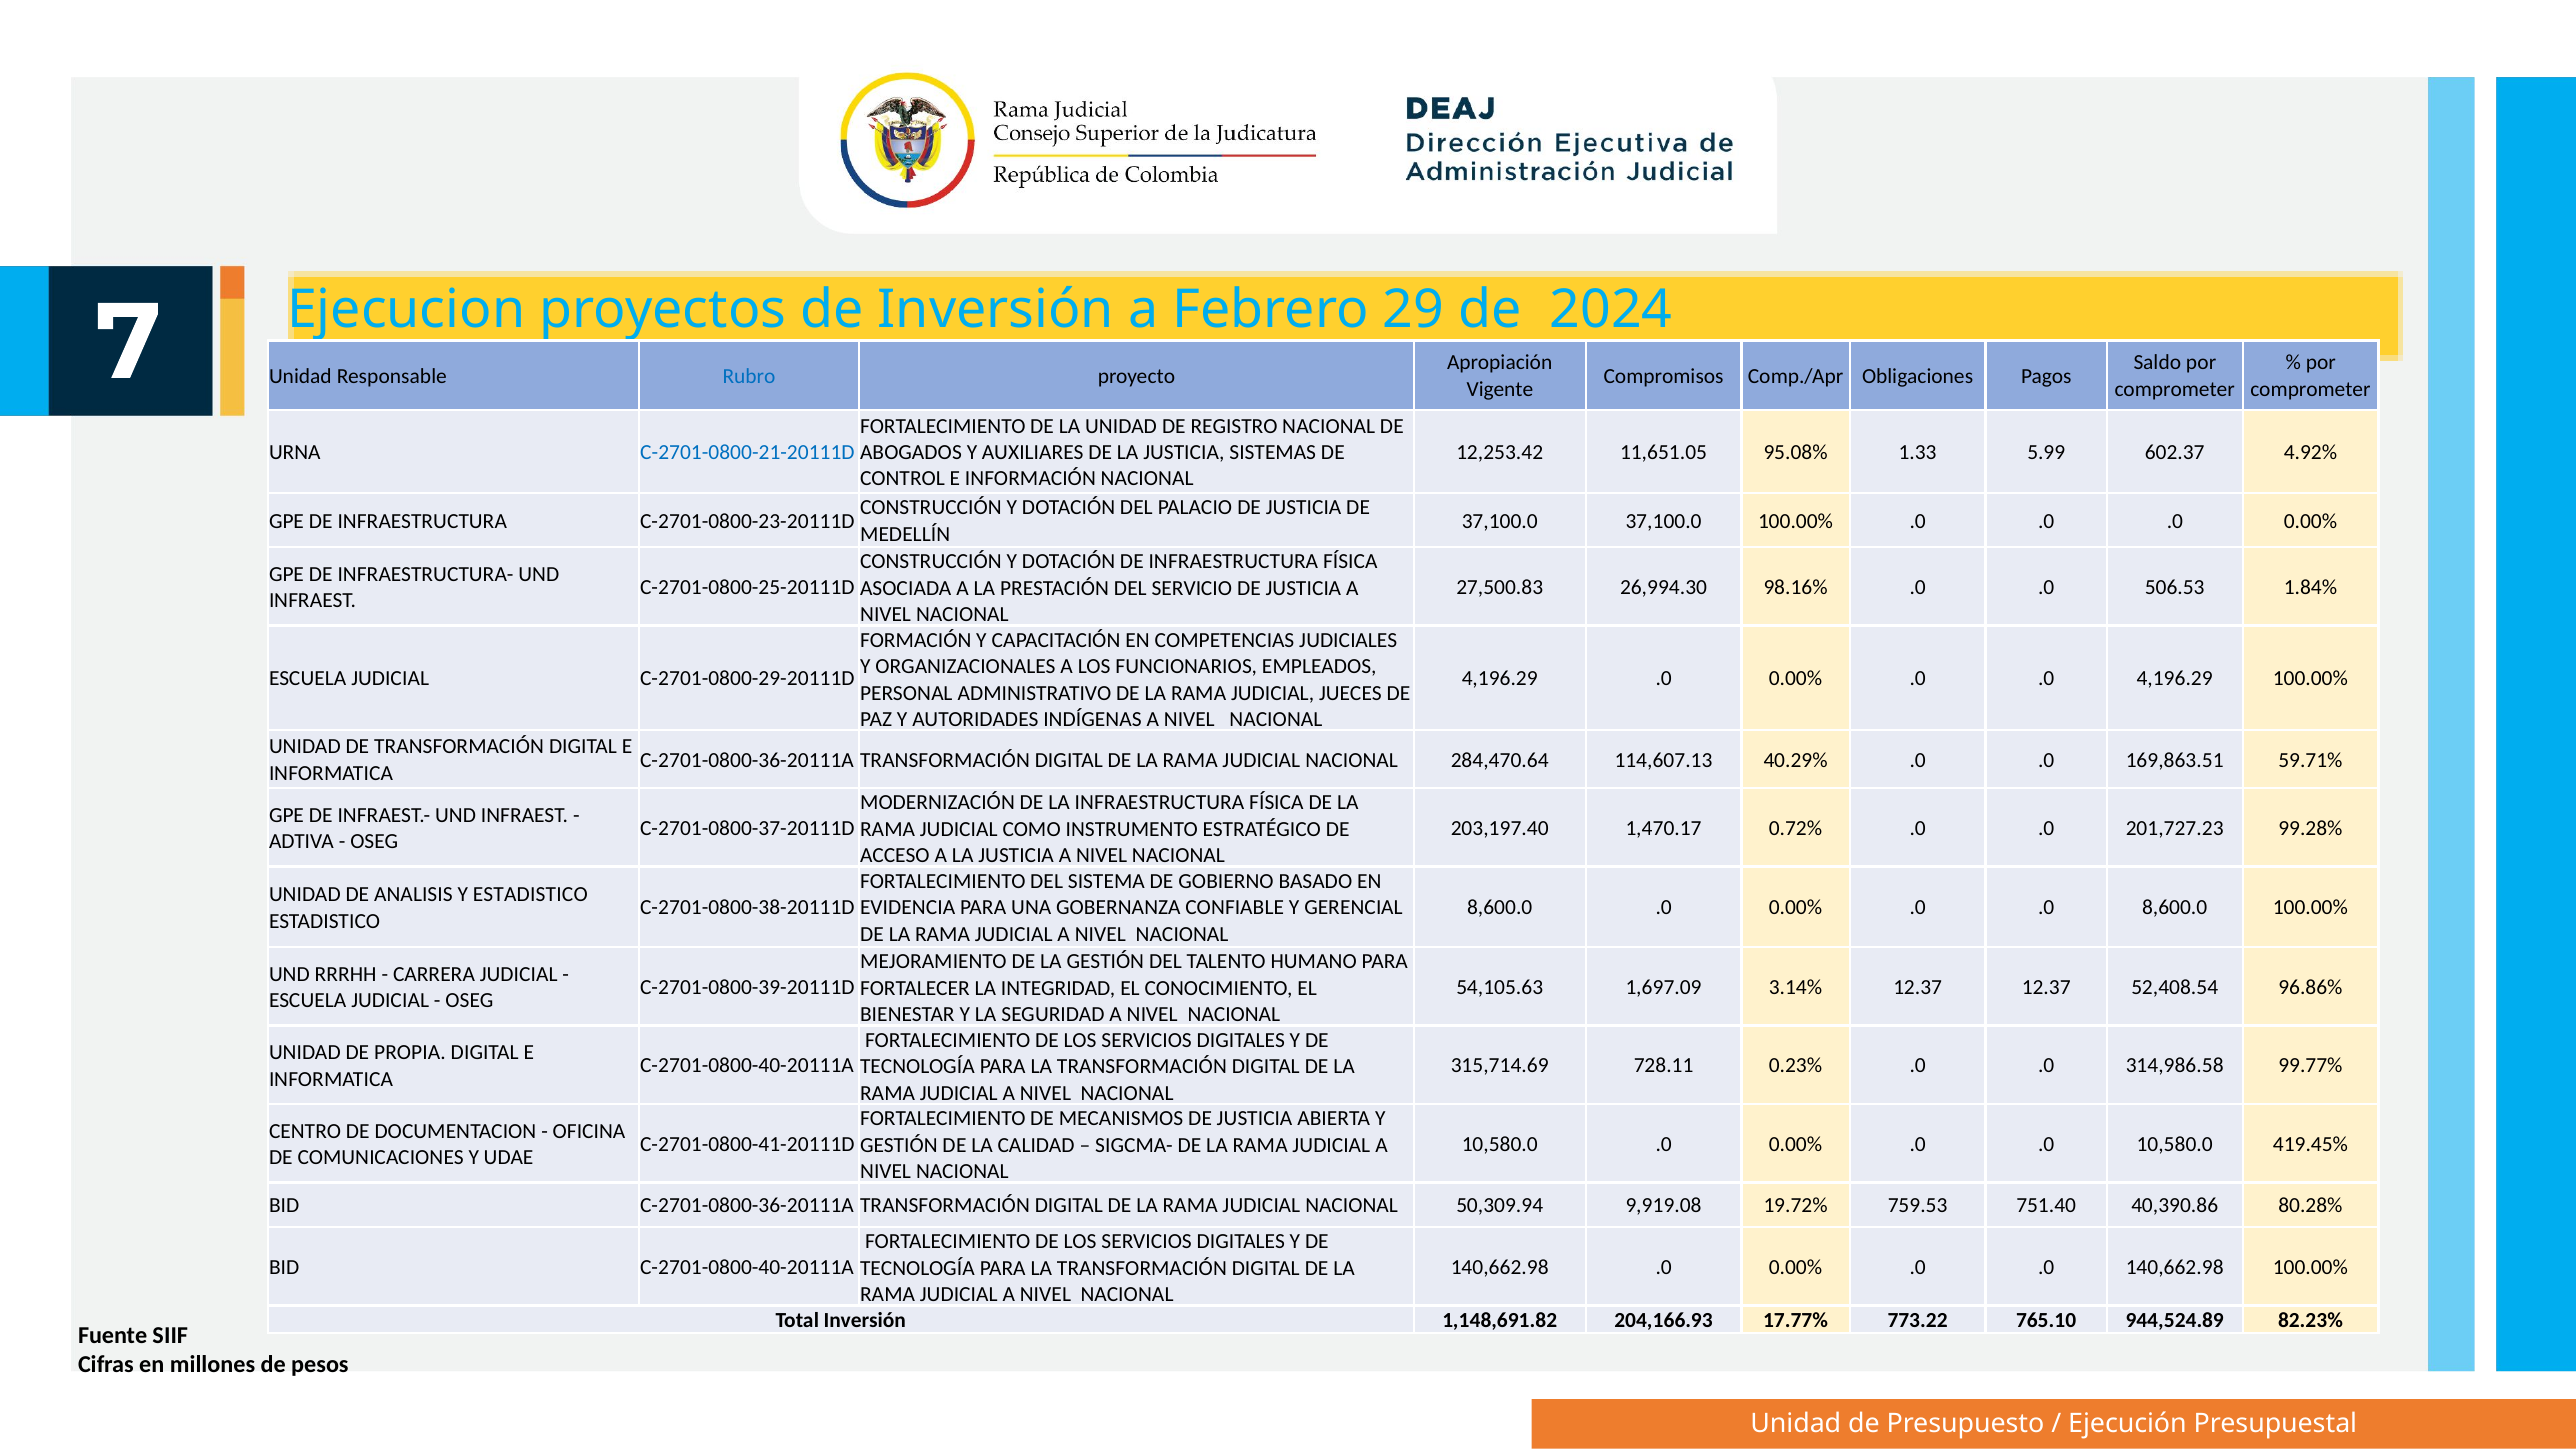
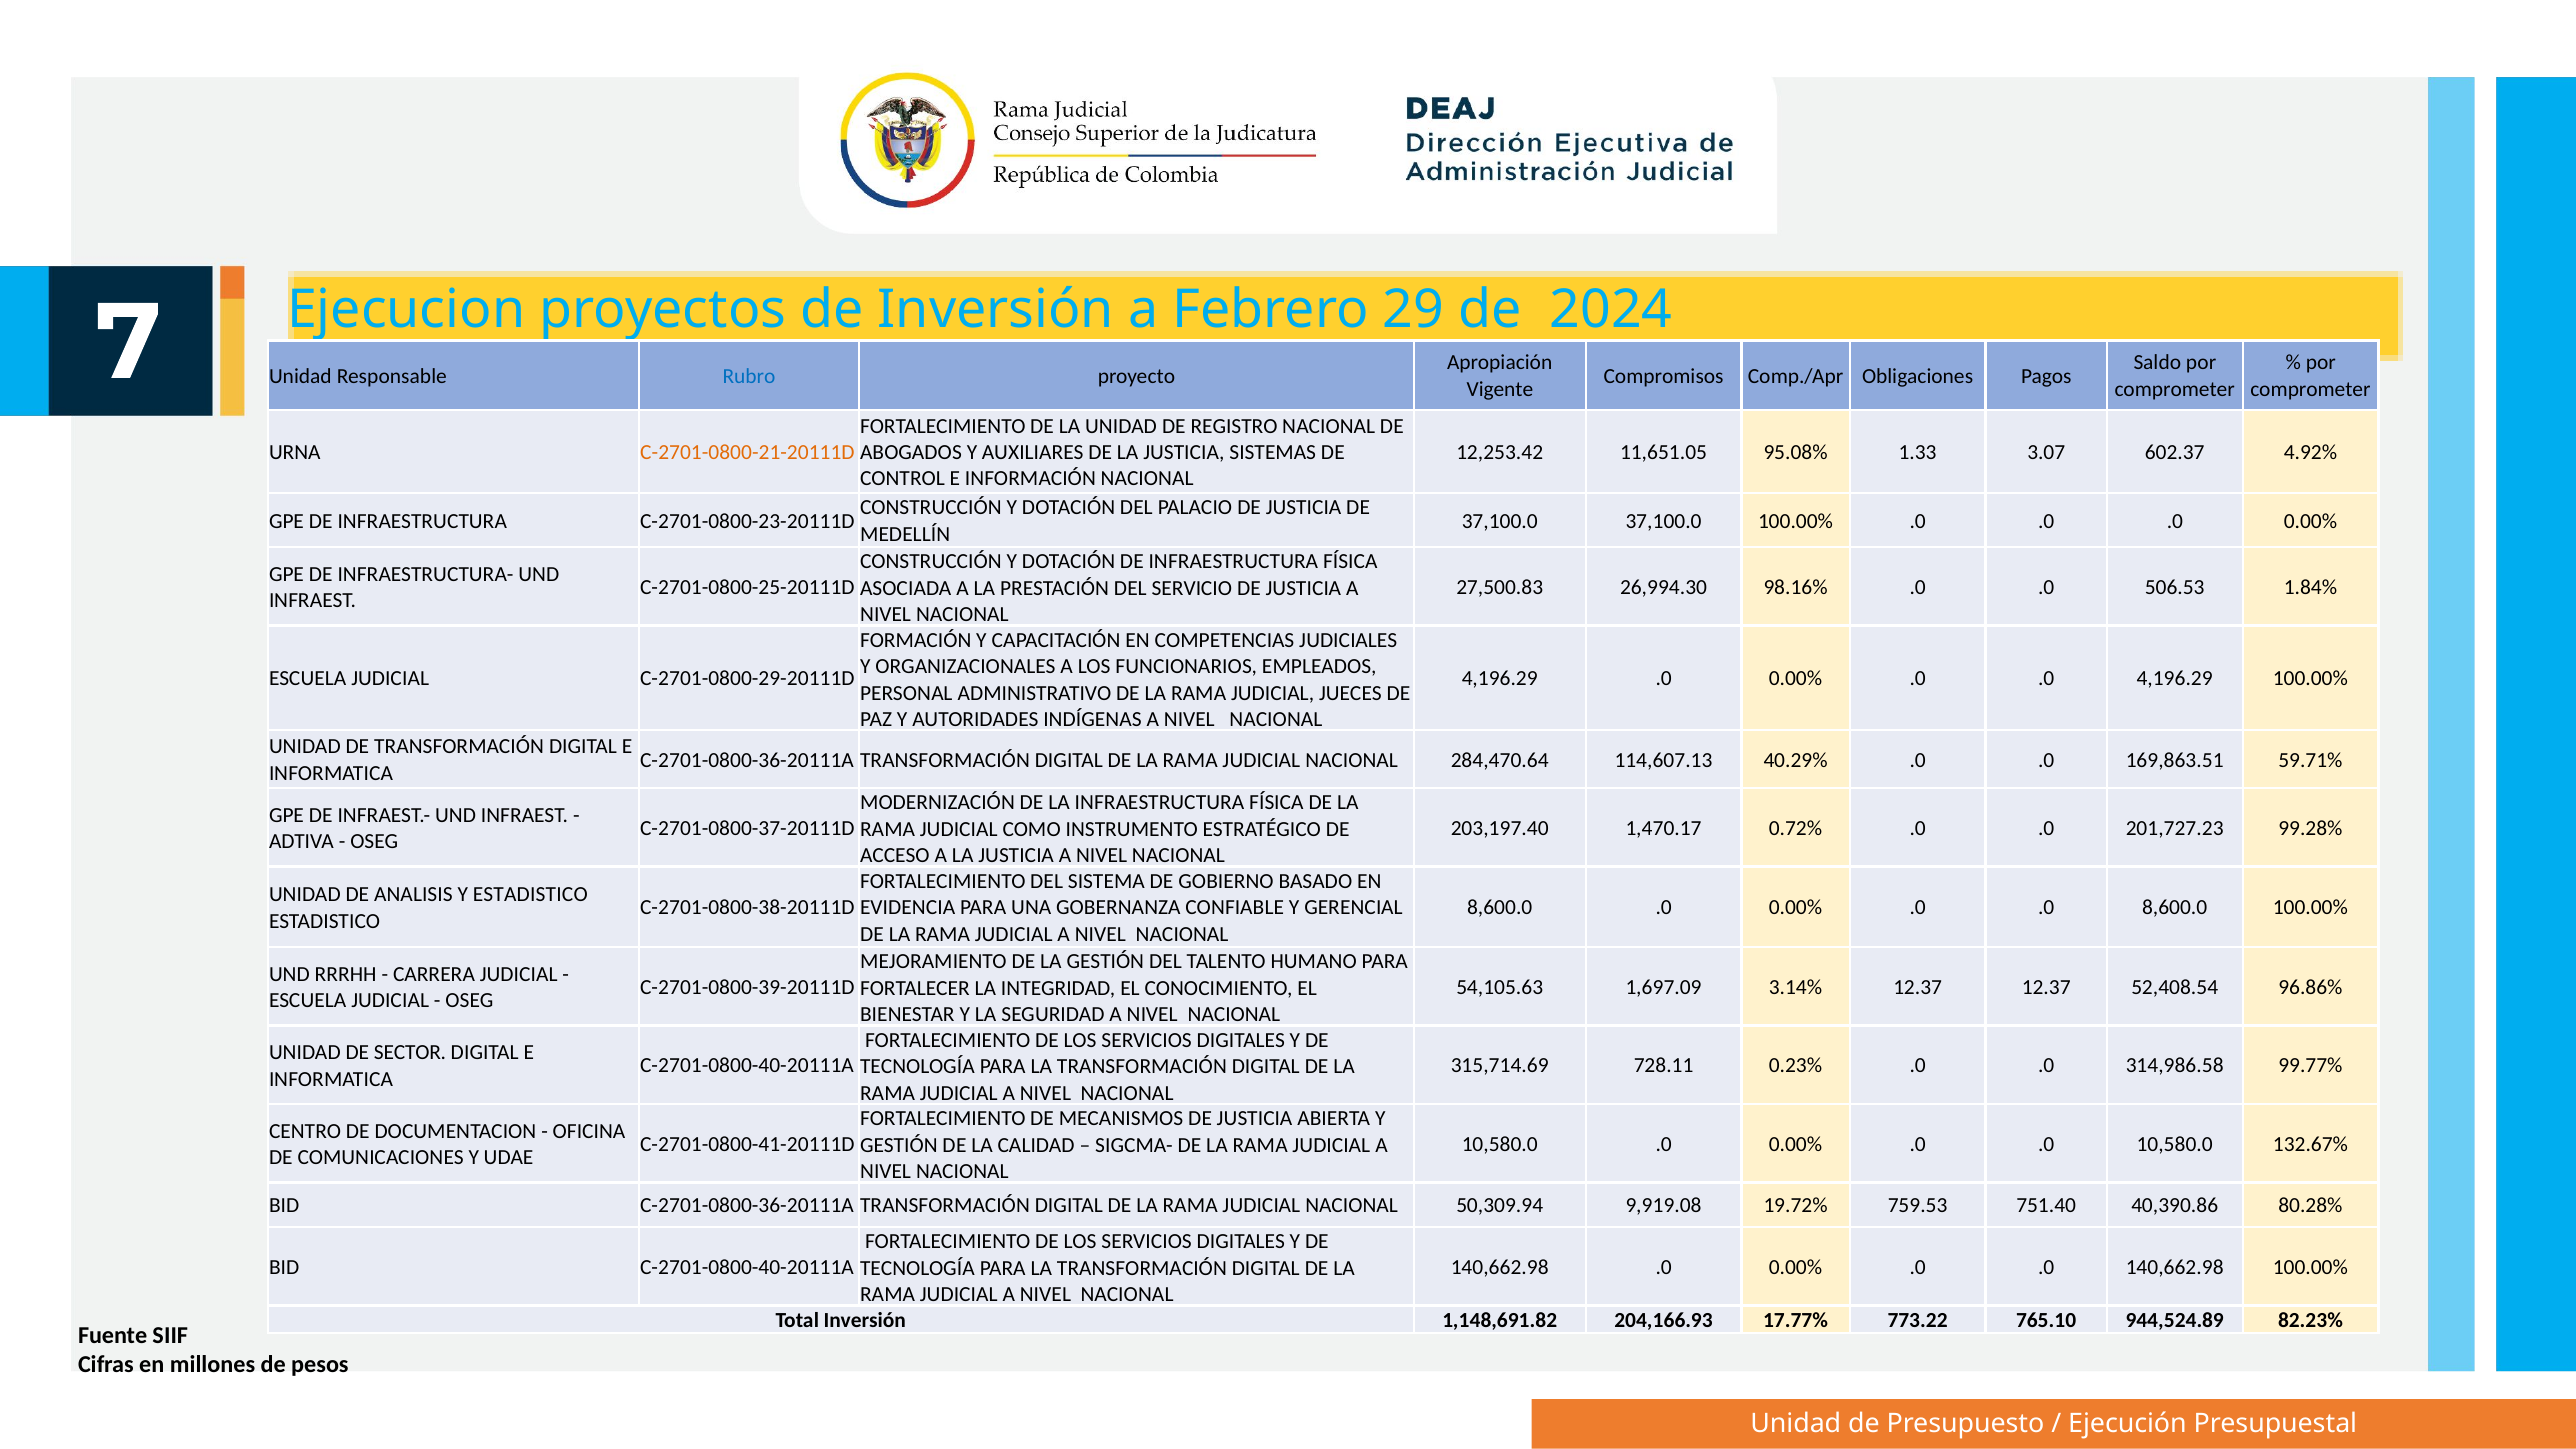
C-2701-0800-21-20111D colour: blue -> orange (747, 452)
5.99: 5.99 -> 3.07 (2046, 452)
PROPIA: PROPIA -> SECTOR (410, 1053)
419.45%: 419.45% -> 132.67% (2310, 1144)
